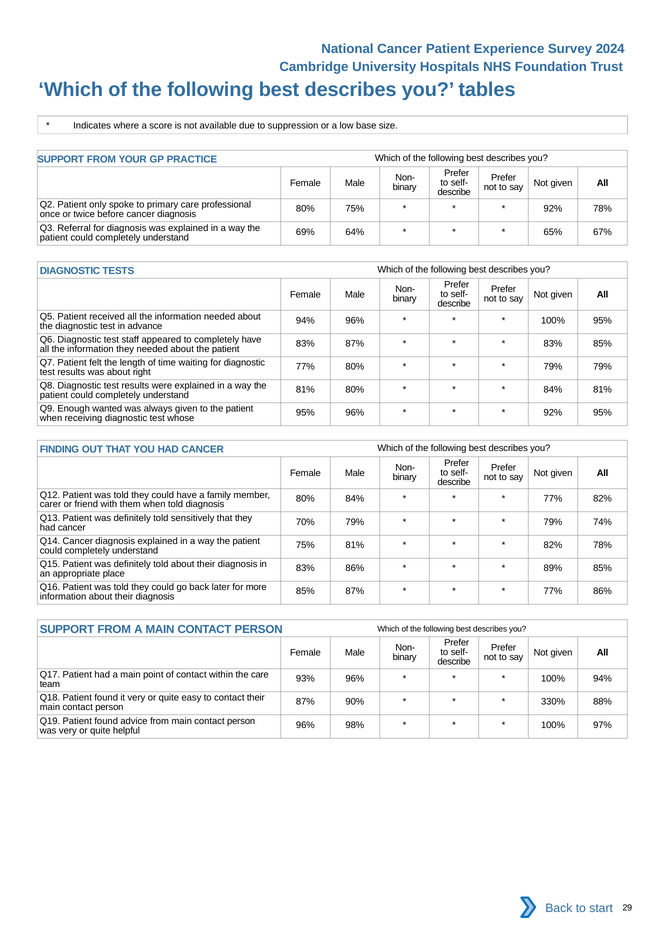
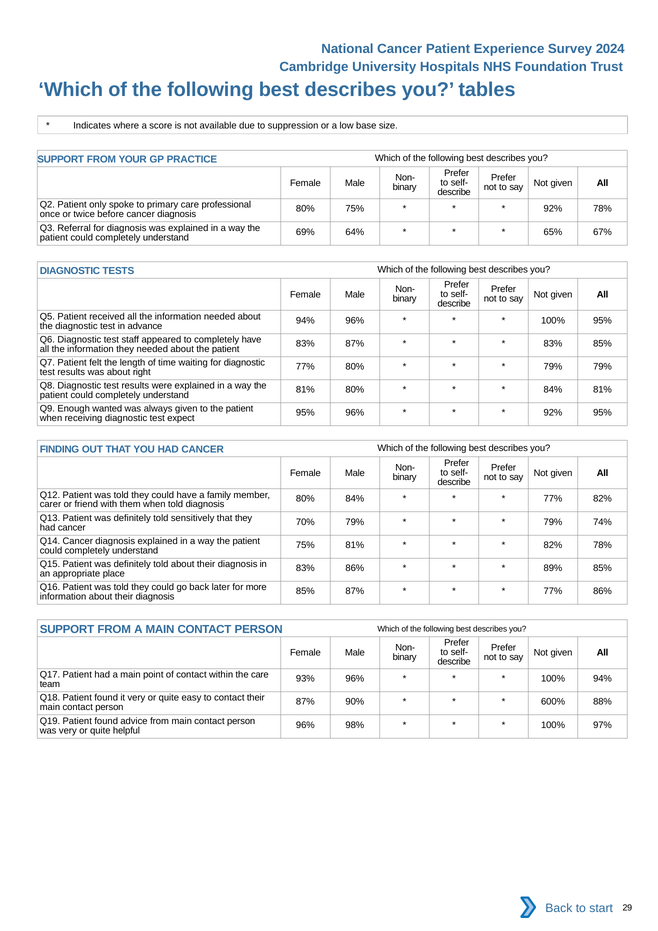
whose: whose -> expect (181, 418)
330%: 330% -> 600% (553, 702)
